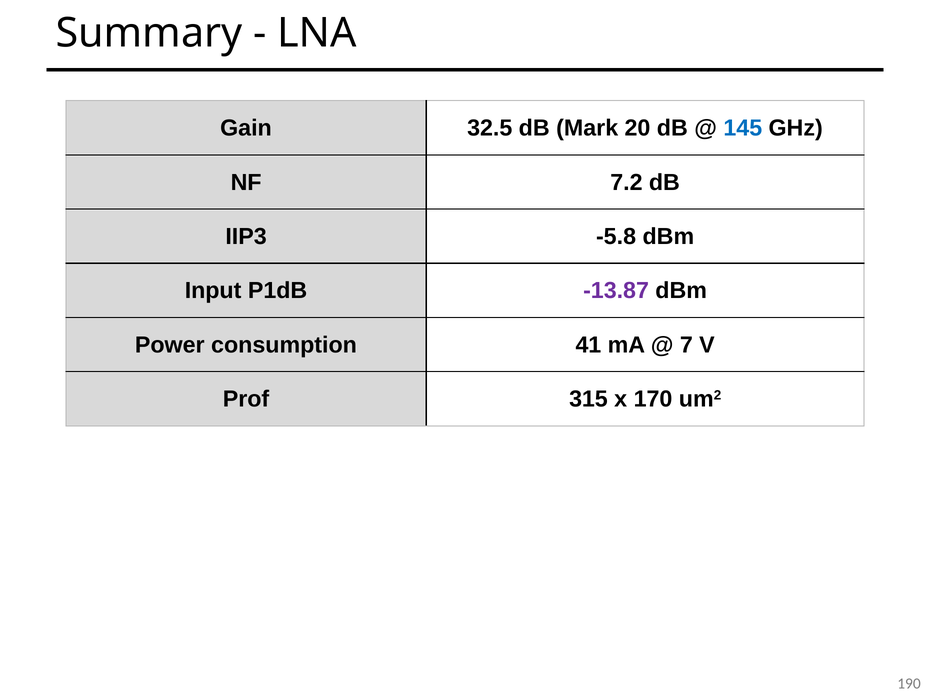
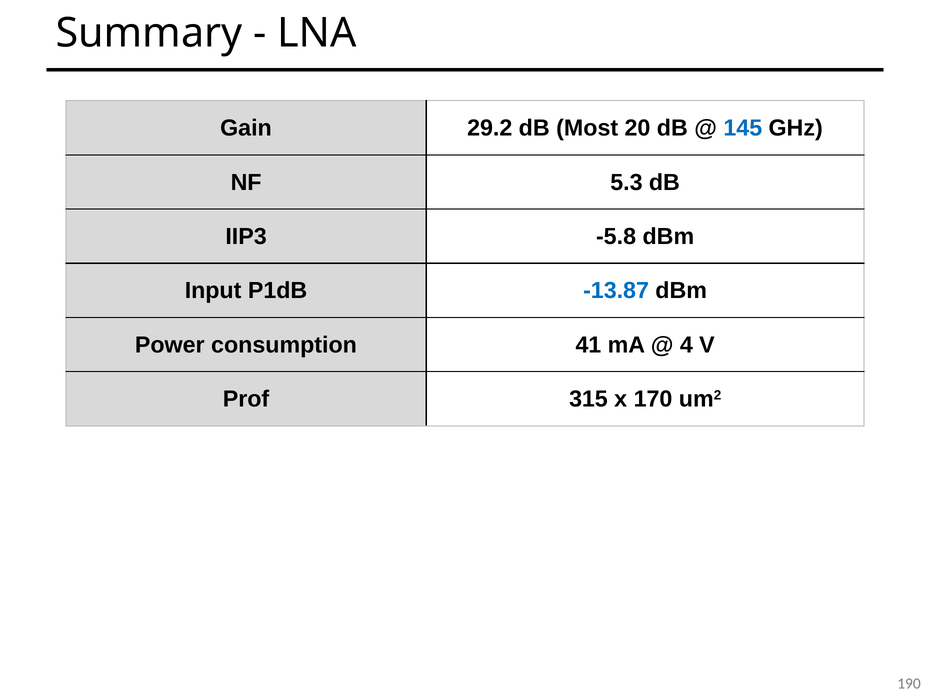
32.5: 32.5 -> 29.2 (490, 128)
Mark: Mark -> Most (587, 128)
7.2: 7.2 -> 5.3 (626, 183)
-13.87 colour: purple -> blue (616, 291)
7: 7 -> 4 (686, 345)
